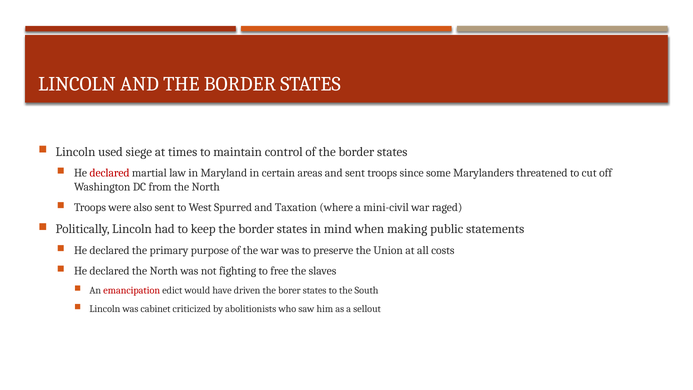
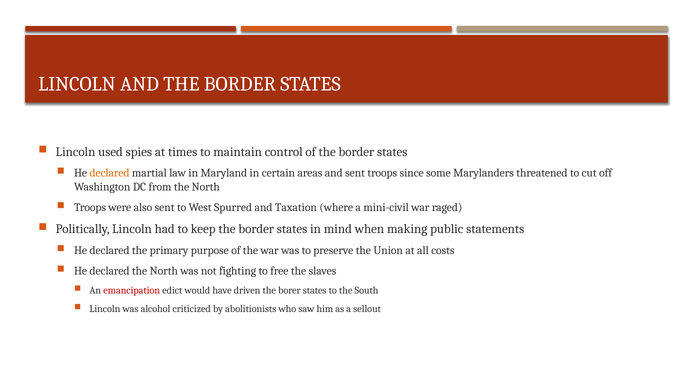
siege: siege -> spies (139, 152)
declared colour: red -> orange (110, 173)
cabinet: cabinet -> alcohol (155, 309)
